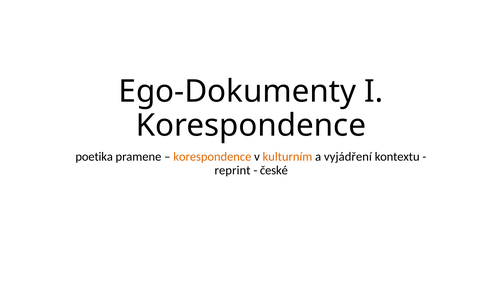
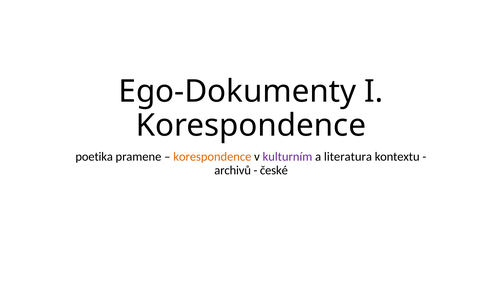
kulturním colour: orange -> purple (287, 157)
vyjádření: vyjádření -> literatura (348, 157)
reprint: reprint -> archivů (233, 170)
